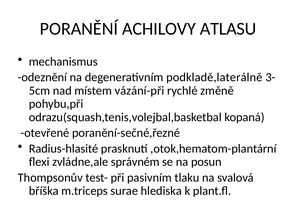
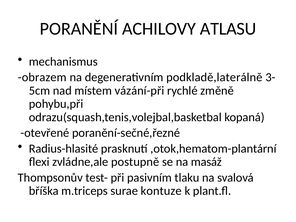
odeznění: odeznění -> obrazem (42, 77)
správném: správném -> postupně (135, 162)
posun: posun -> masáž (206, 162)
hlediska: hlediska -> kontuze (161, 191)
